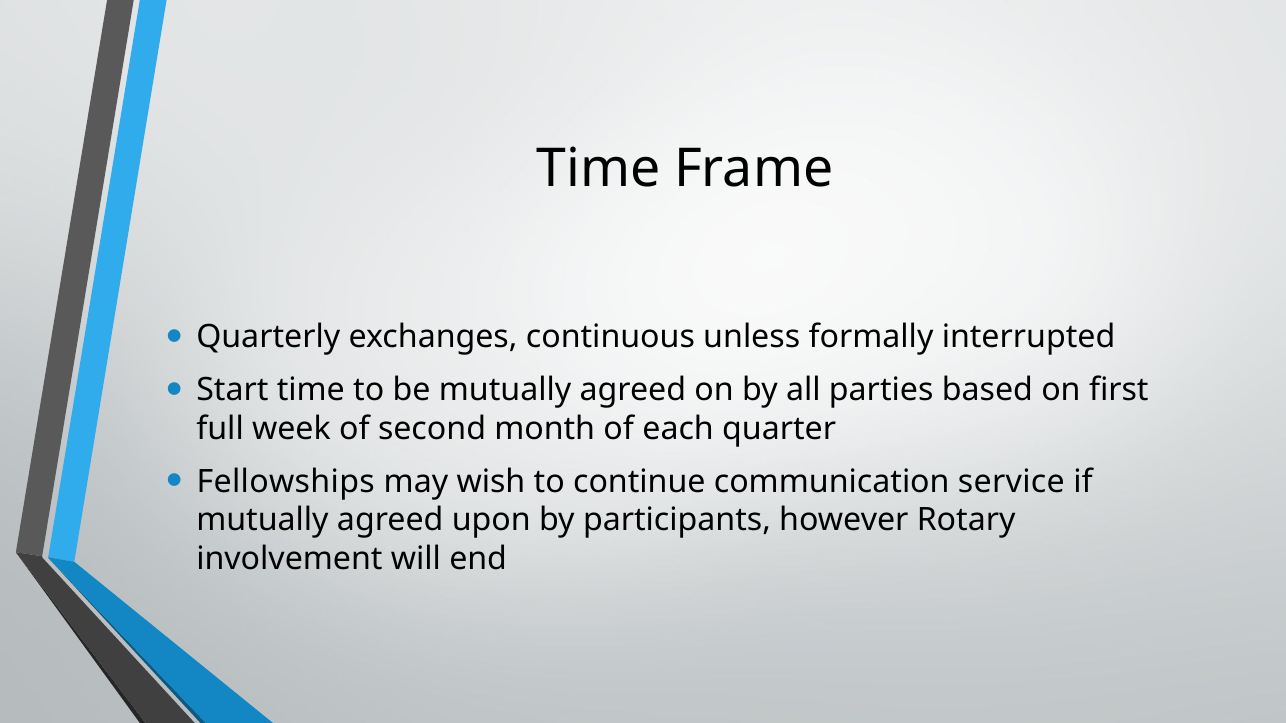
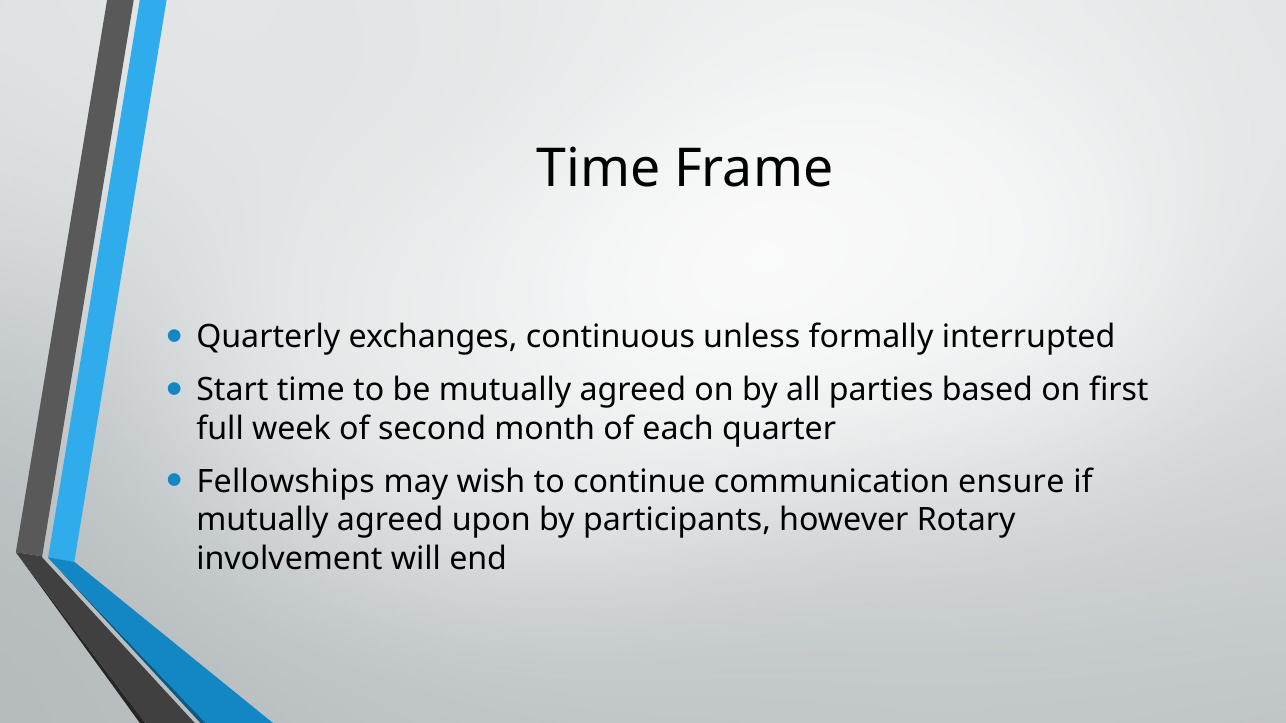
service: service -> ensure (1011, 482)
